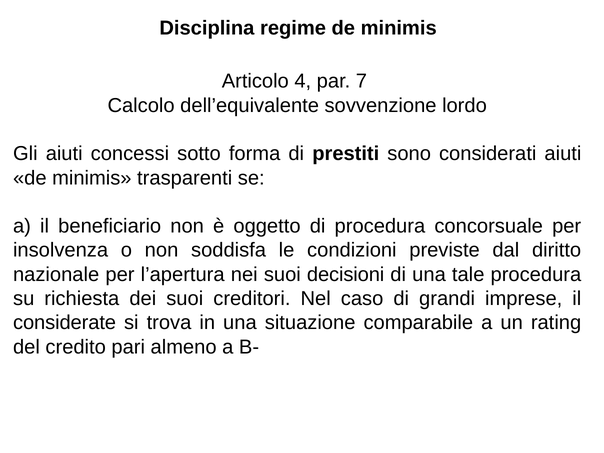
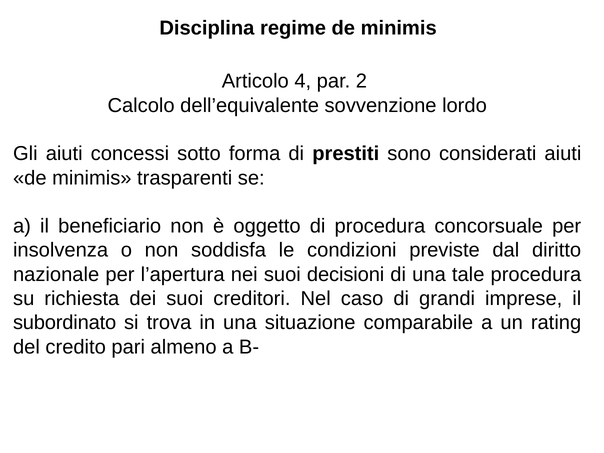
7: 7 -> 2 (361, 81)
considerate: considerate -> subordinato (65, 323)
